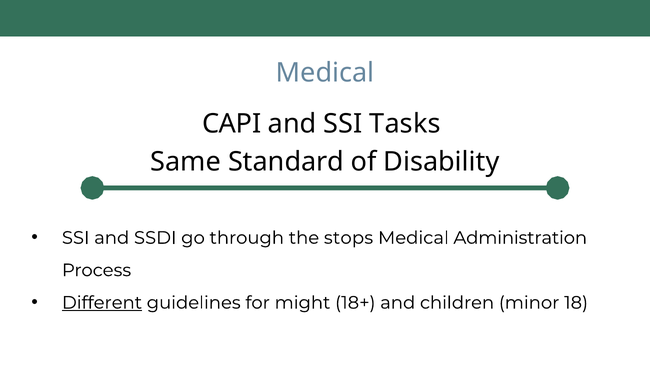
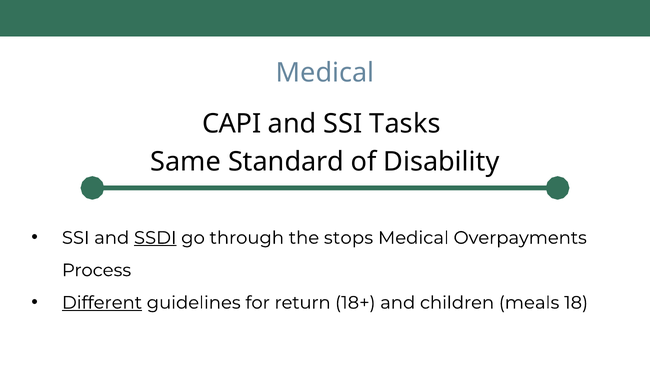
SSDI underline: none -> present (155, 238)
Administration: Administration -> Overpayments (520, 238)
might: might -> return (303, 303)
minor: minor -> meals (529, 303)
